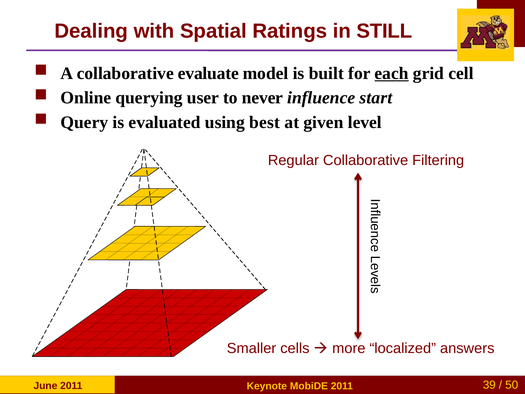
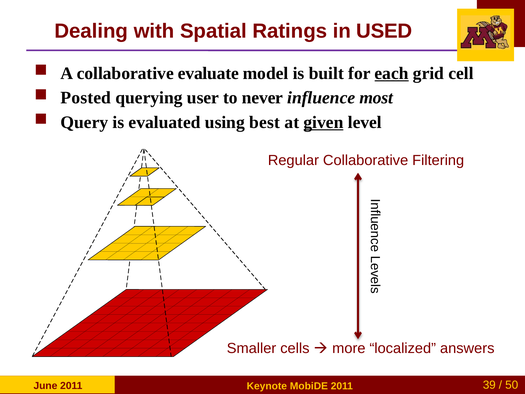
STILL: STILL -> USED (384, 31)
Online: Online -> Posted (86, 98)
start: start -> most (376, 98)
given underline: none -> present (323, 122)
